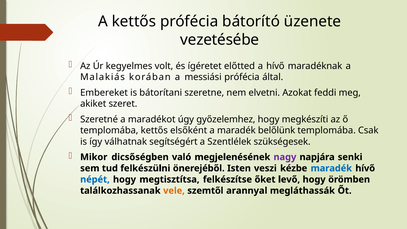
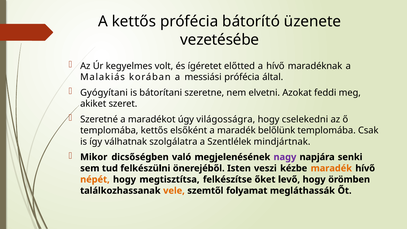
Embereket: Embereket -> Gyógyítani (104, 93)
győzelemhez: győzelemhez -> világosságra (226, 119)
megkészíti: megkészíti -> cselekedni (305, 119)
segítségért: segítségért -> szolgálatra (173, 142)
szükségesek: szükségesek -> mindjártnak (282, 142)
maradék colour: blue -> orange (331, 168)
népét colour: blue -> orange (95, 179)
arannyal: arannyal -> folyamat (247, 191)
